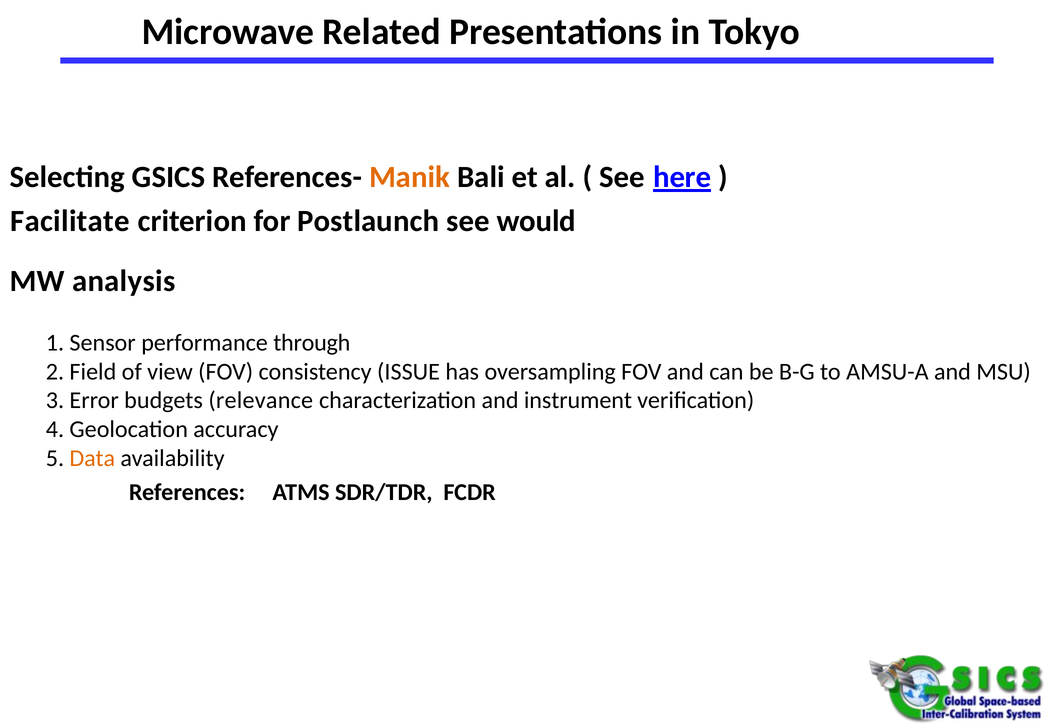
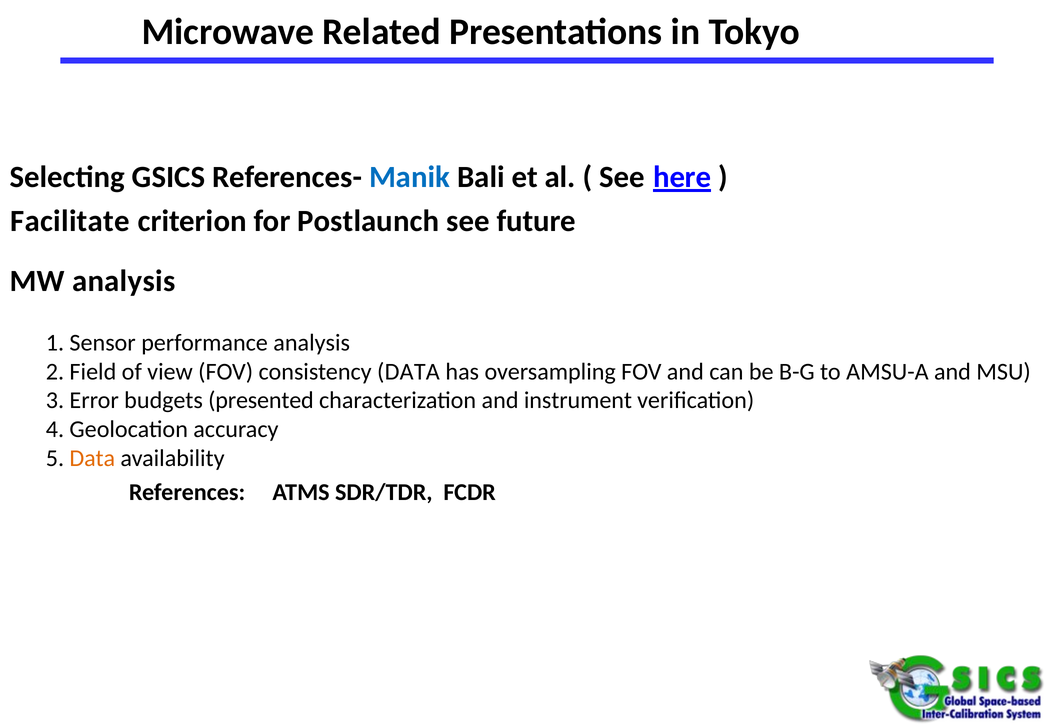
Manik colour: orange -> blue (410, 177)
would: would -> future (536, 221)
performance through: through -> analysis (312, 343)
consistency ISSUE: ISSUE -> DATA (408, 372)
relevance: relevance -> presented (261, 401)
